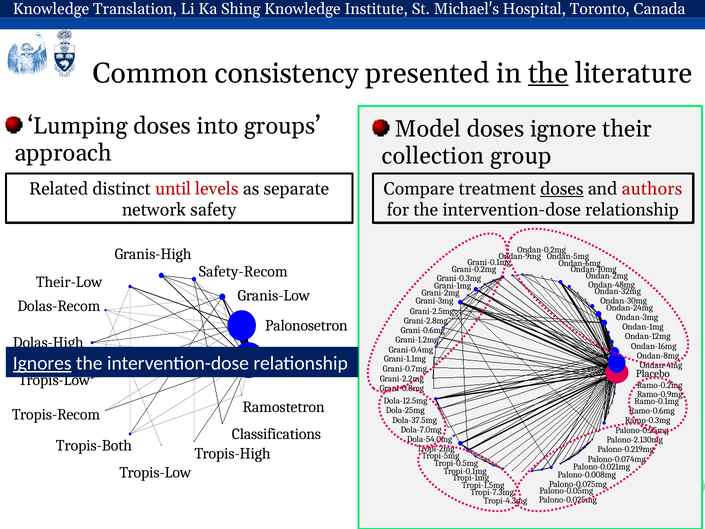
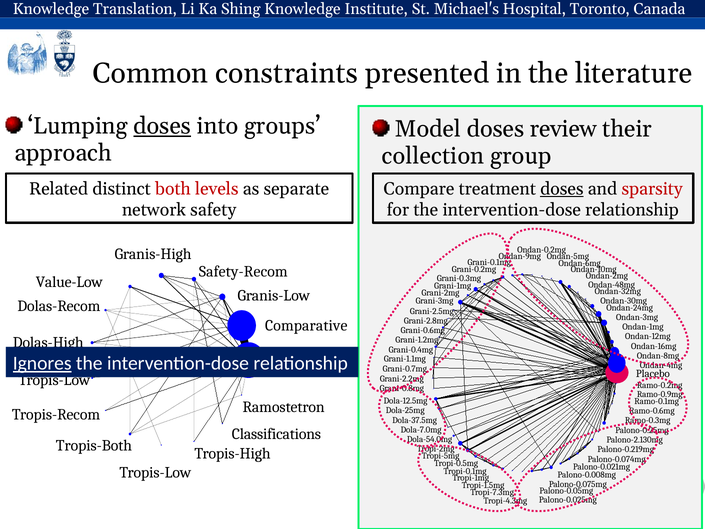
consistency: consistency -> constraints (287, 73)
the underline: present -> none (548, 73)
doses underline: none -> present (162, 126)
ignore: ignore -> review (563, 129)
until: until -> both (173, 189)
authors: authors -> sparsity (652, 189)
Their-Low: Their-Low -> Value-Low (69, 282)
Palonosetron: Palonosetron -> Comparative (306, 325)
